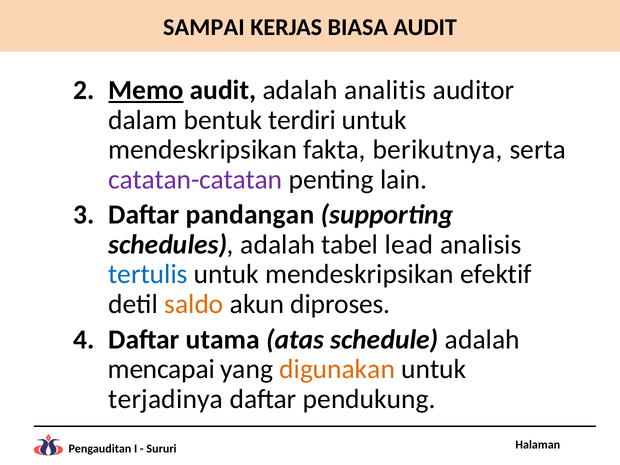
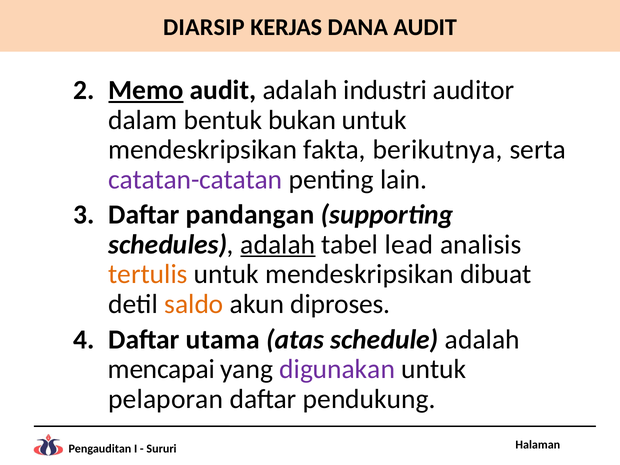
SAMPAI: SAMPAI -> DIARSIP (204, 28)
BIASA: BIASA -> DANA (358, 28)
analitis: analitis -> industri (385, 90)
terdiri: terdiri -> bukan (302, 120)
adalah underline: none -> present (278, 245)
tertulis colour: blue -> orange (148, 274)
efektif: efektif -> dibuat (496, 274)
digunakan colour: orange -> purple (337, 369)
terjadinya: terjadinya -> pelaporan (166, 399)
